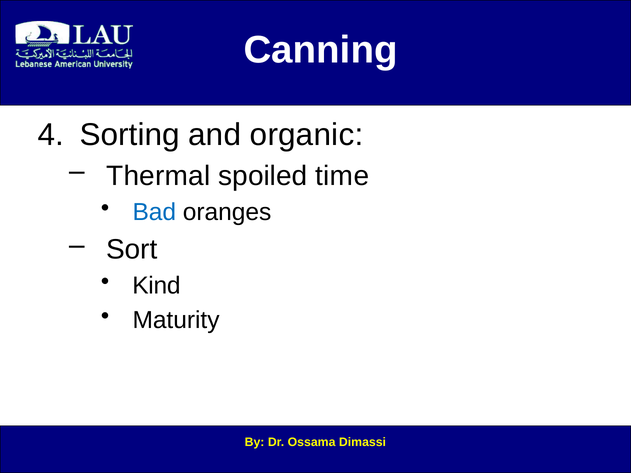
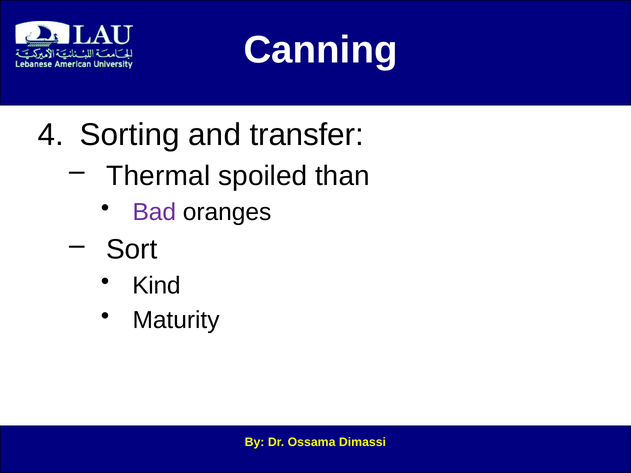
organic: organic -> transfer (307, 135)
time: time -> than (342, 176)
Bad colour: blue -> purple (154, 212)
